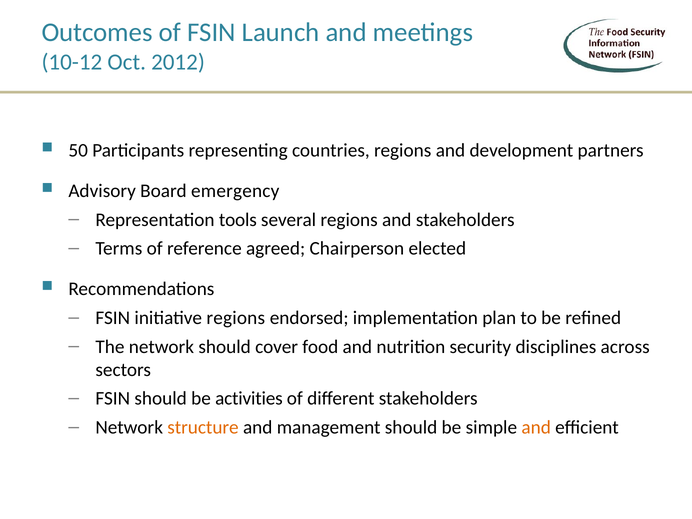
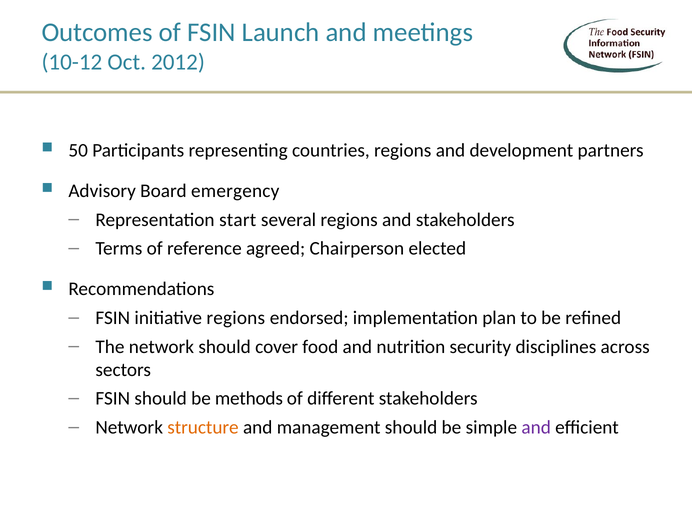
tools: tools -> start (238, 220)
activities: activities -> methods (249, 399)
and colour: orange -> purple (536, 427)
